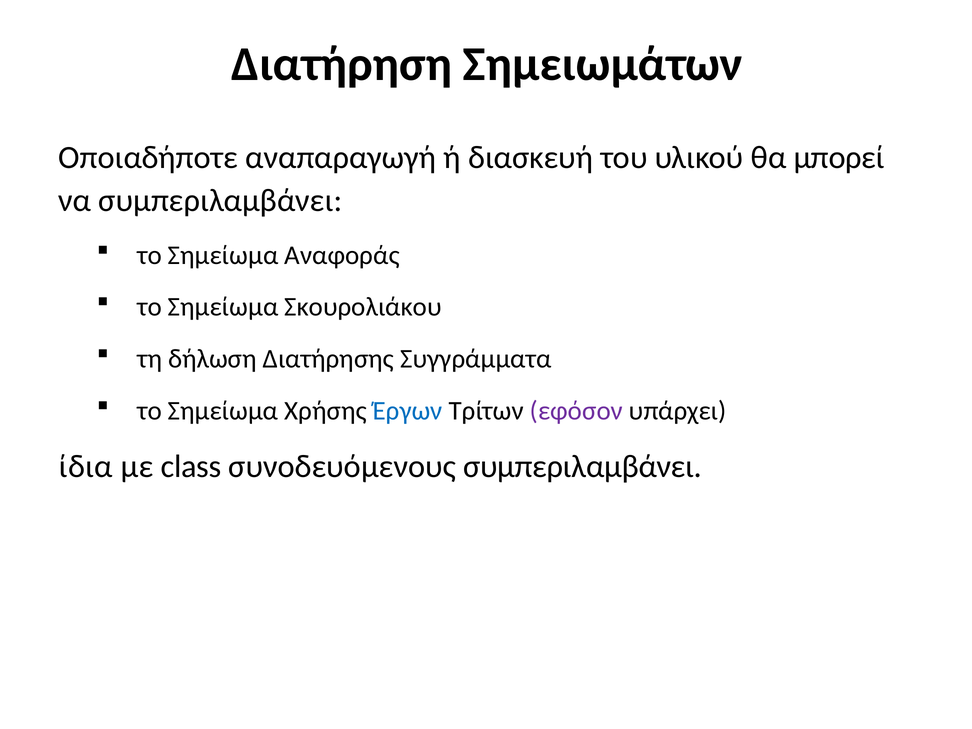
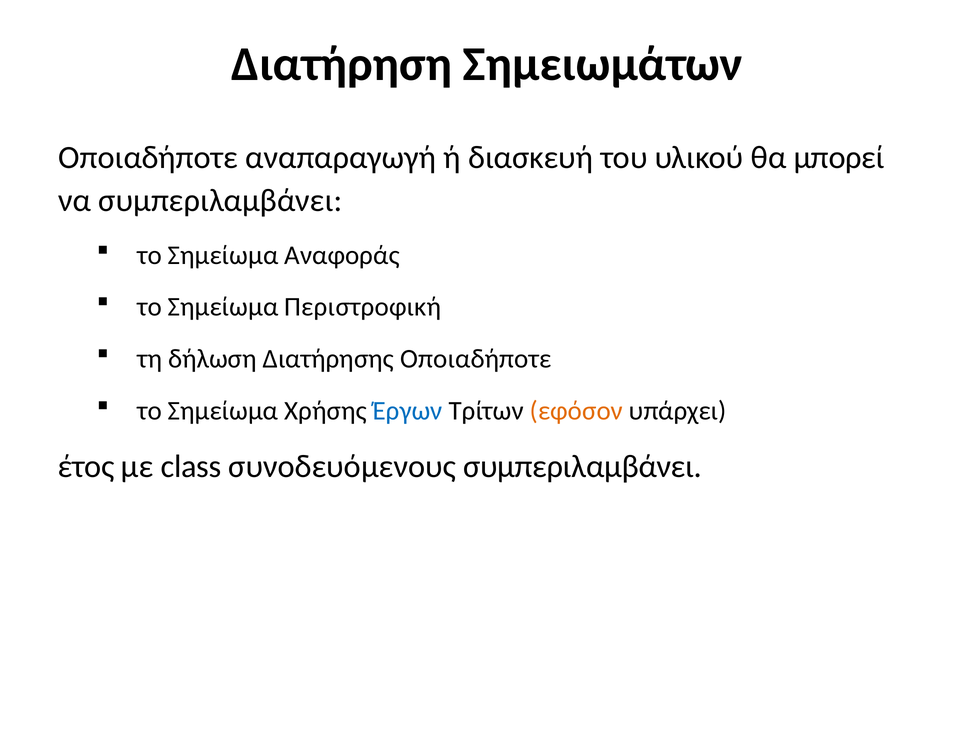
Σκουρολιάκου: Σκουρολιάκου -> Περιστροφική (363, 307)
Διατήρησης Συγγράμματα: Συγγράμματα -> Οποιαδήποτε (476, 359)
εφόσον colour: purple -> orange (576, 411)
ίδια: ίδια -> έτος (86, 467)
